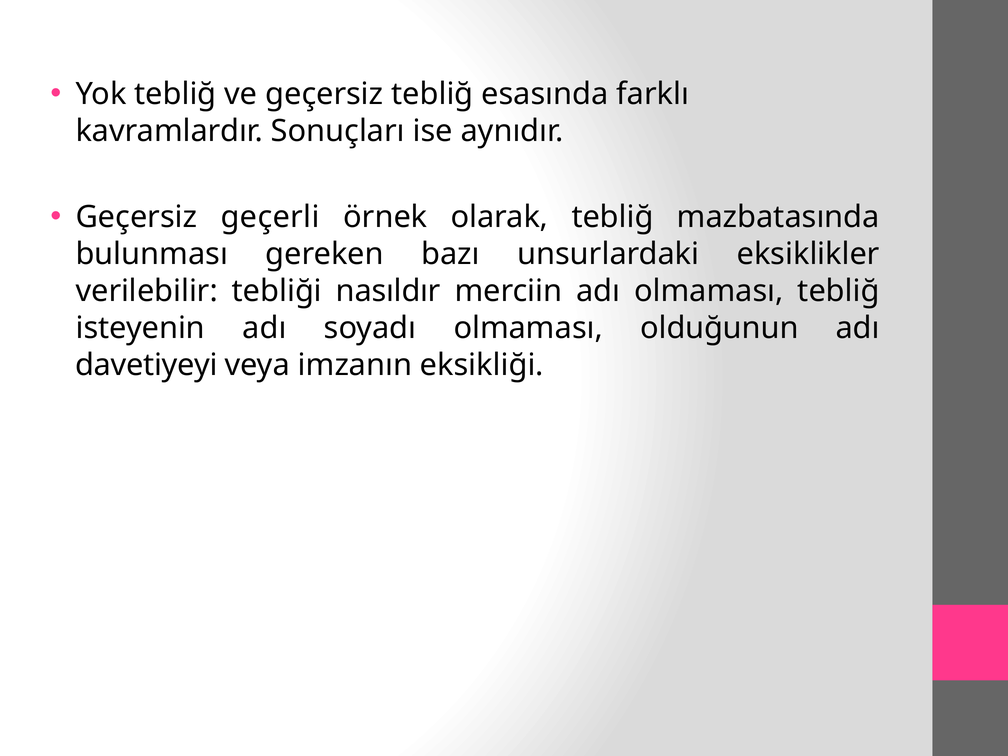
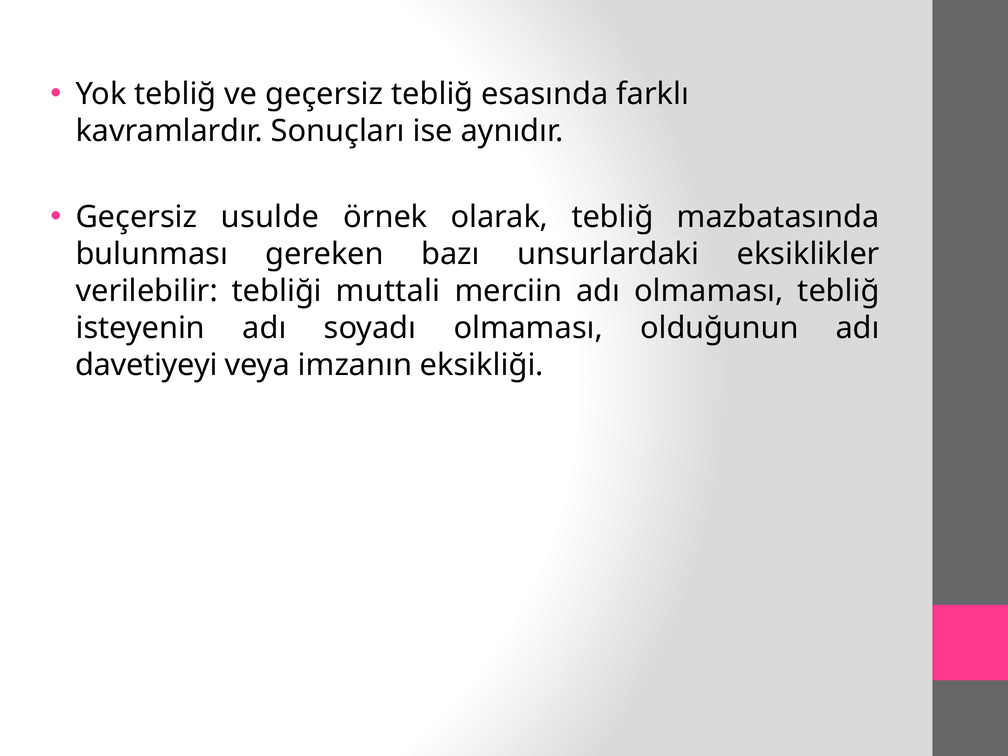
geçerli: geçerli -> usulde (270, 217)
nasıldır: nasıldır -> muttali (388, 291)
